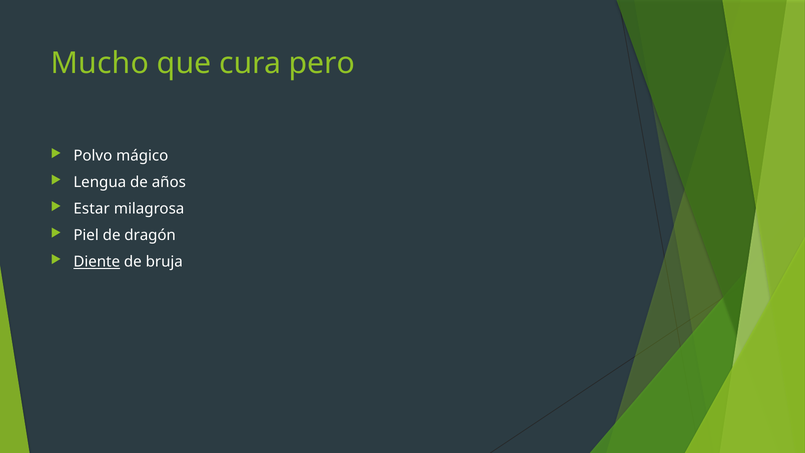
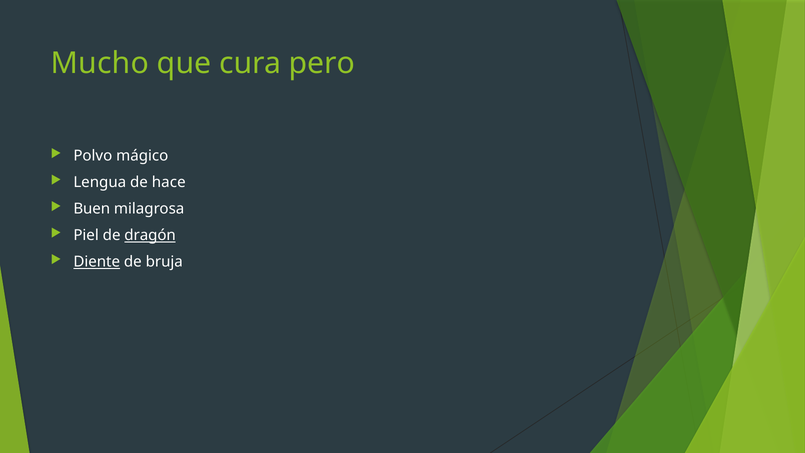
años: años -> hace (169, 182)
Estar: Estar -> Buen (92, 209)
dragón underline: none -> present (150, 235)
